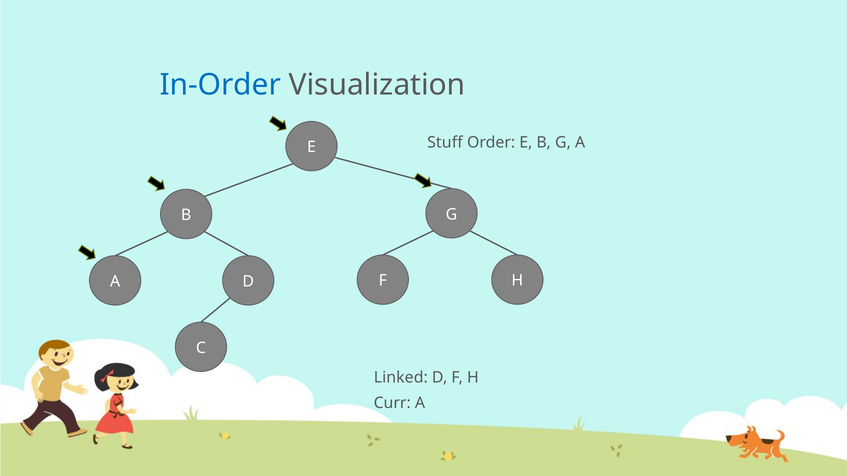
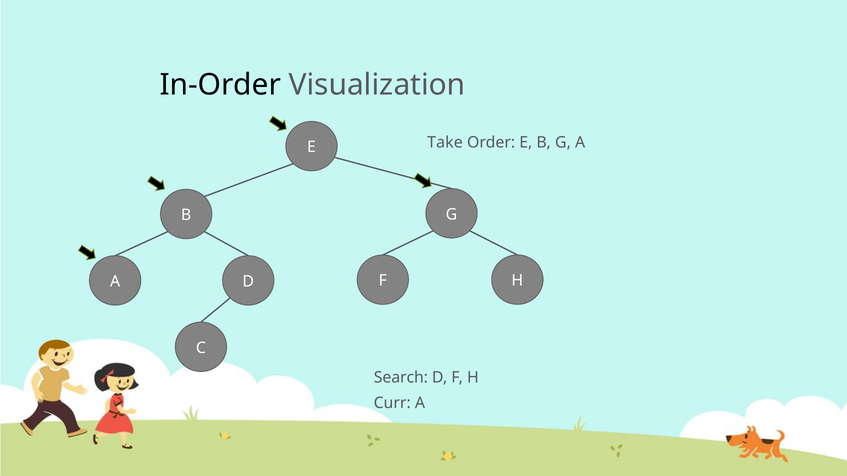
In-Order colour: blue -> black (220, 85)
Stuff: Stuff -> Take (445, 143)
Linked: Linked -> Search (401, 378)
